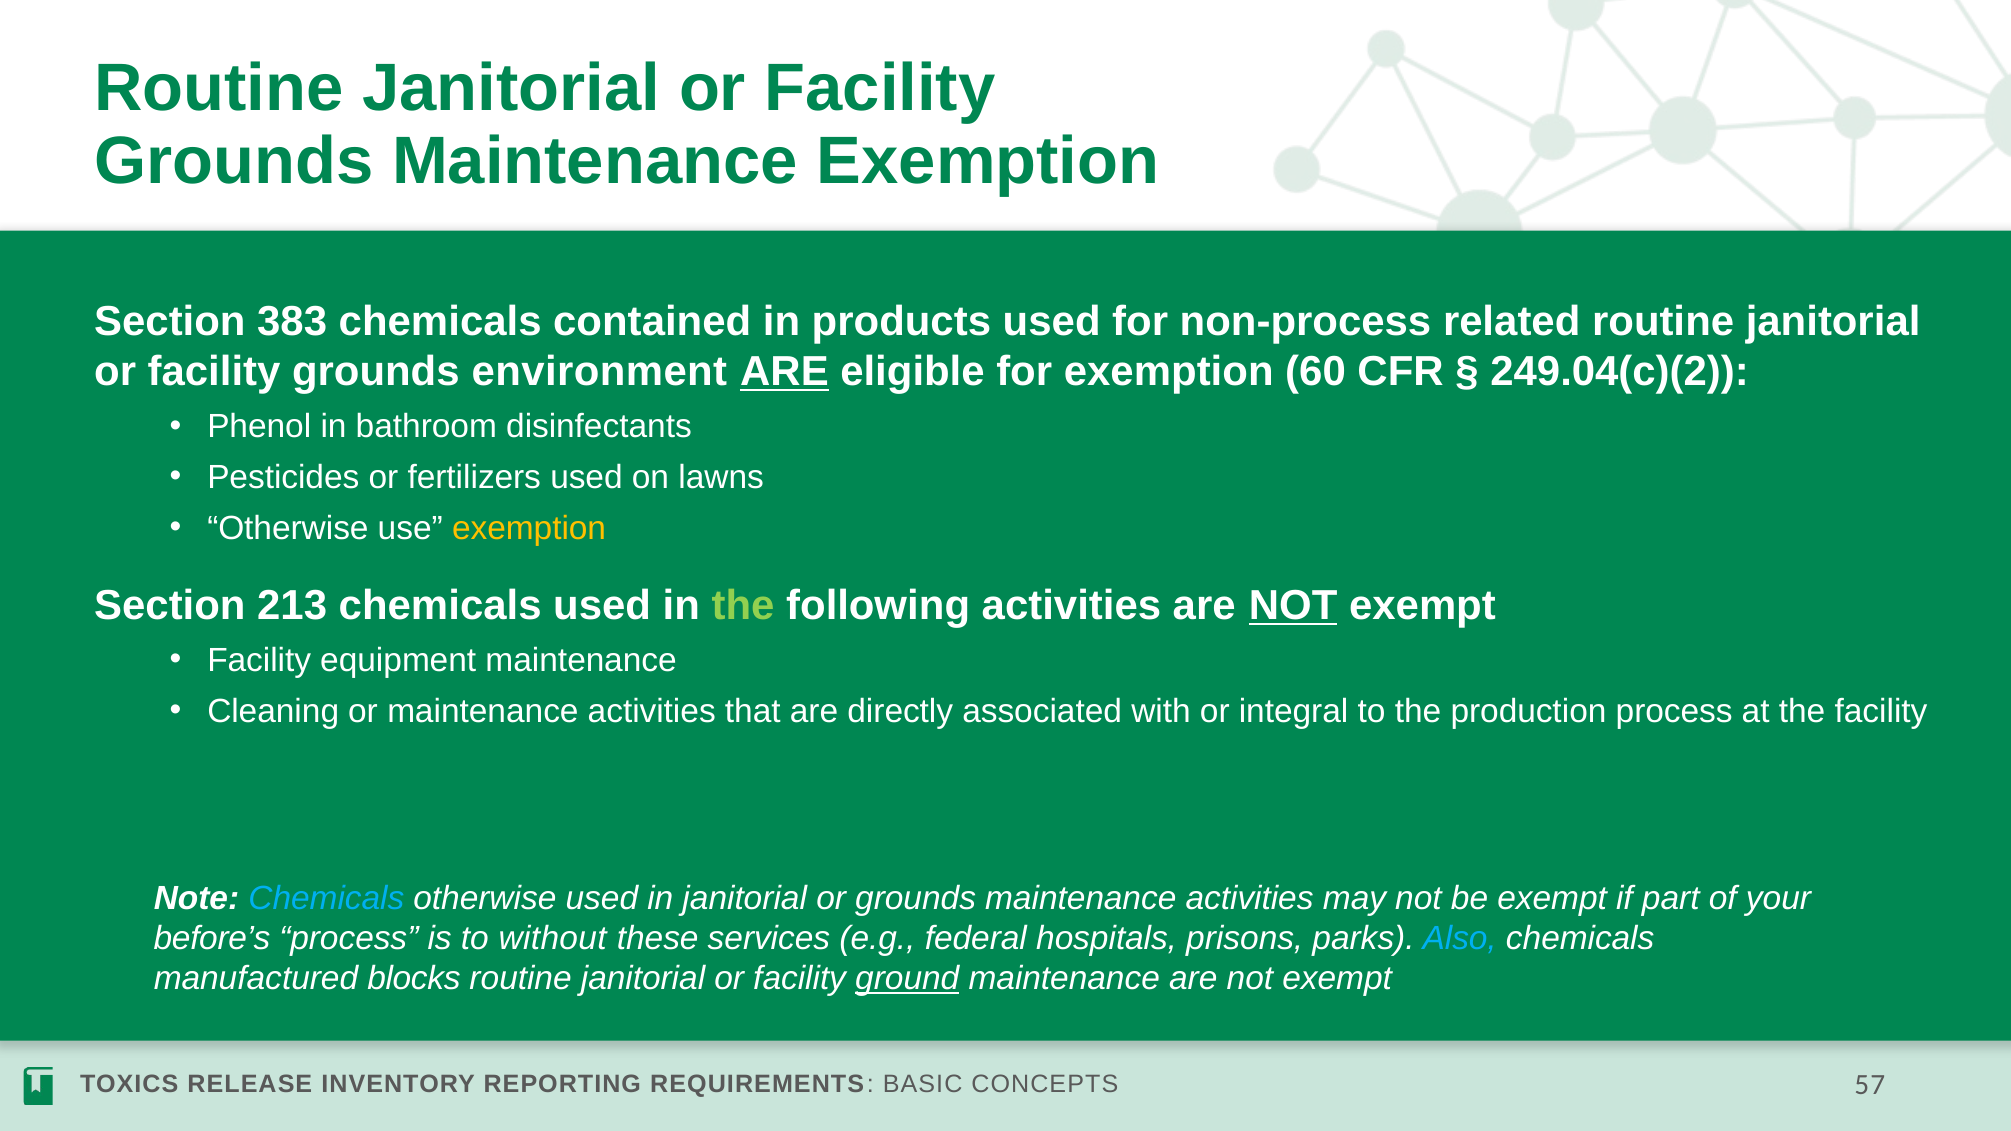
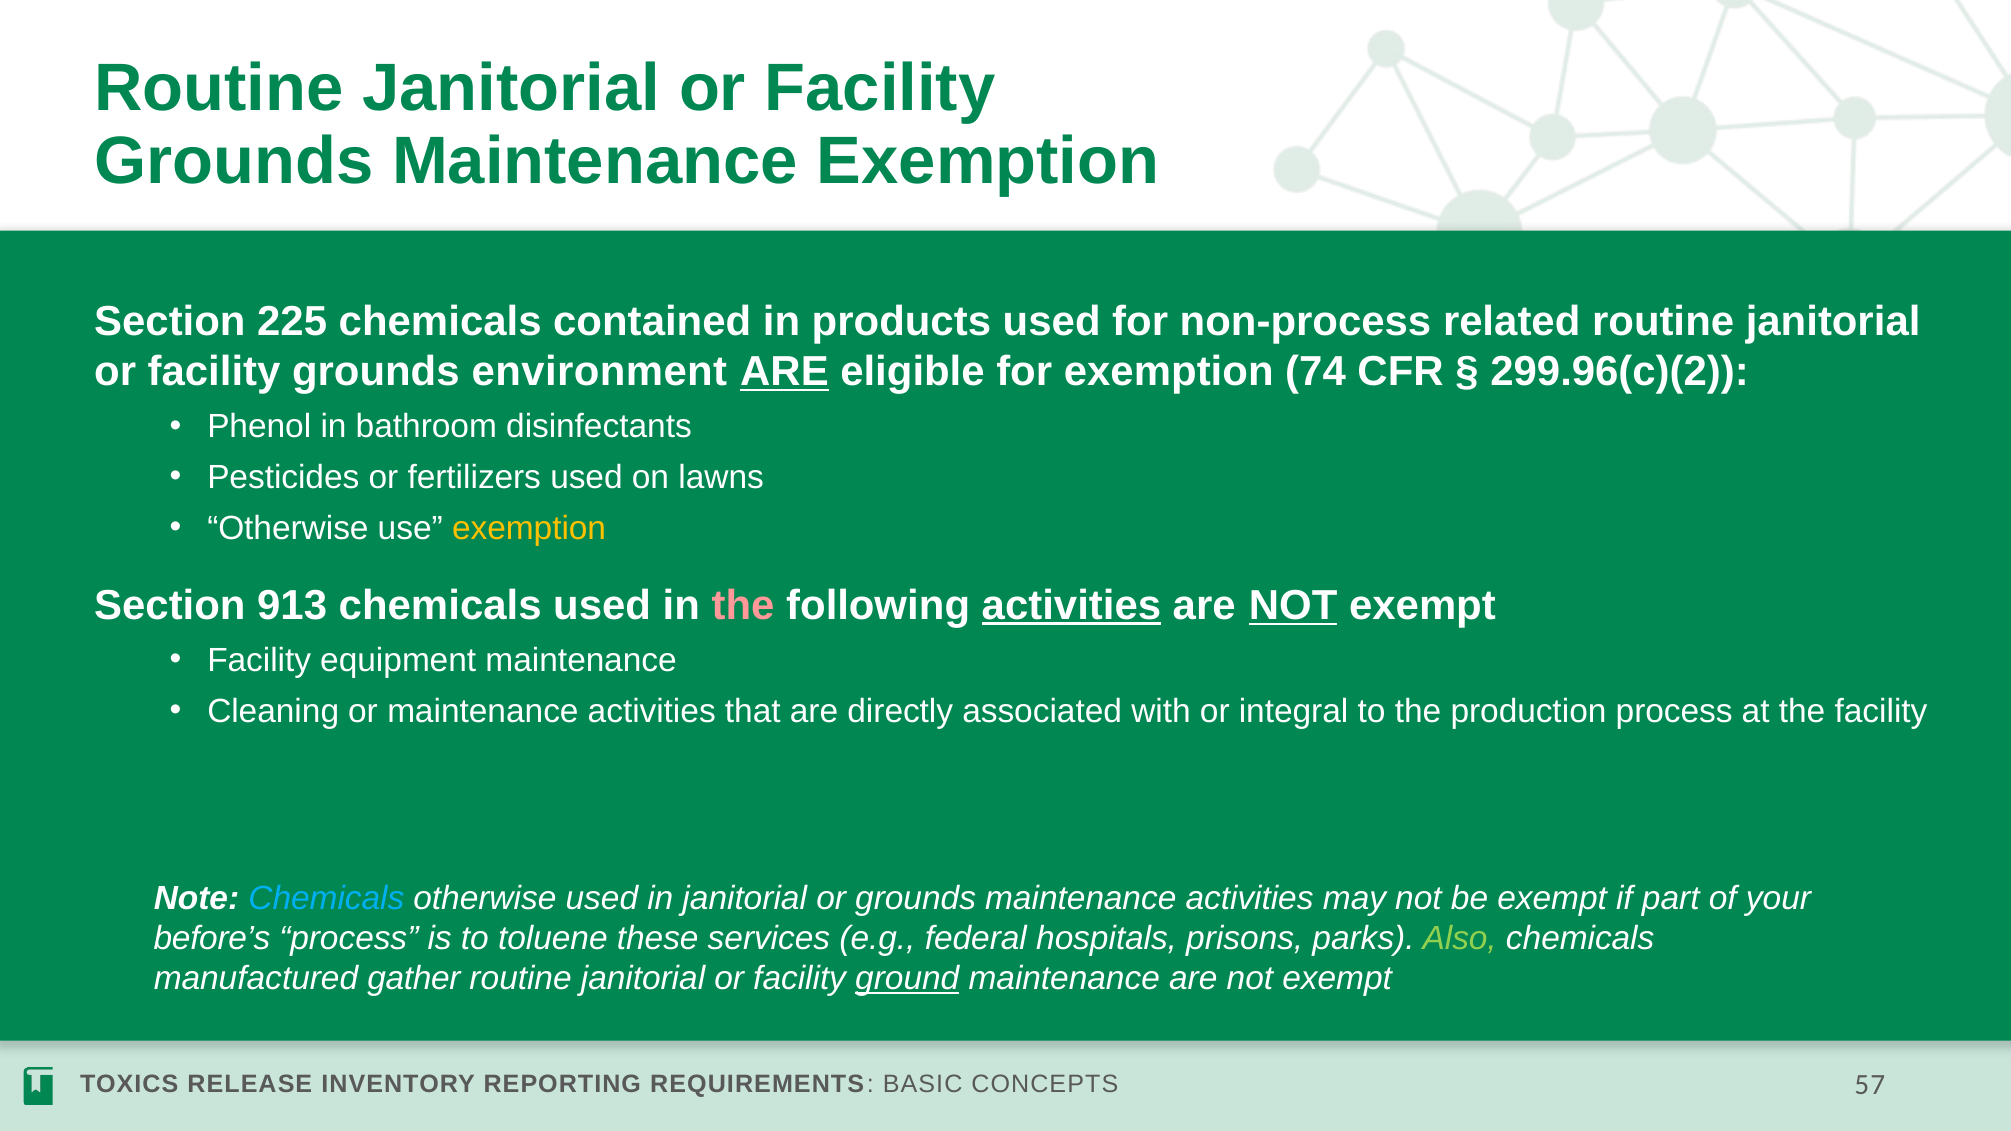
383: 383 -> 225 (292, 322)
60: 60 -> 74 (1315, 372)
249.04(c)(2: 249.04(c)(2 -> 299.96(c)(2 (1620, 372)
213: 213 -> 913 (292, 606)
the colour: light green -> pink (743, 606)
activities underline: none -> present (1071, 606)
without: without -> toluene (553, 939)
Also colour: light blue -> light green (1460, 939)
blocks: blocks -> gather (414, 979)
